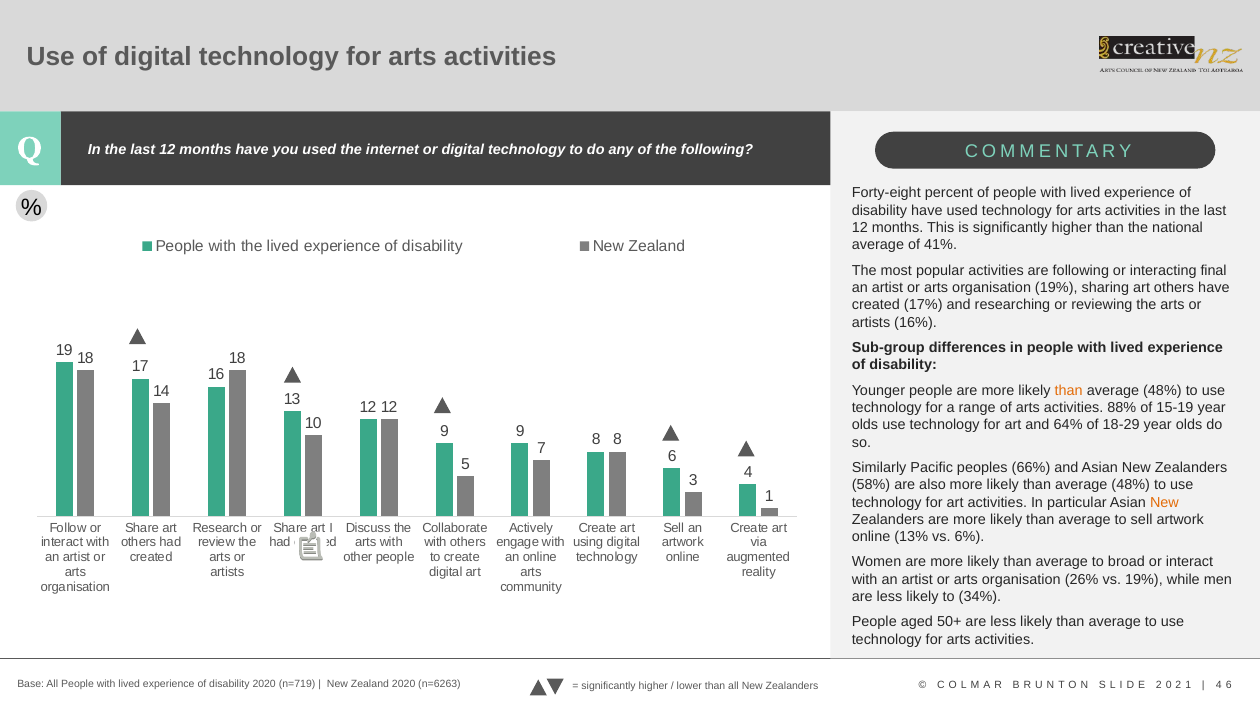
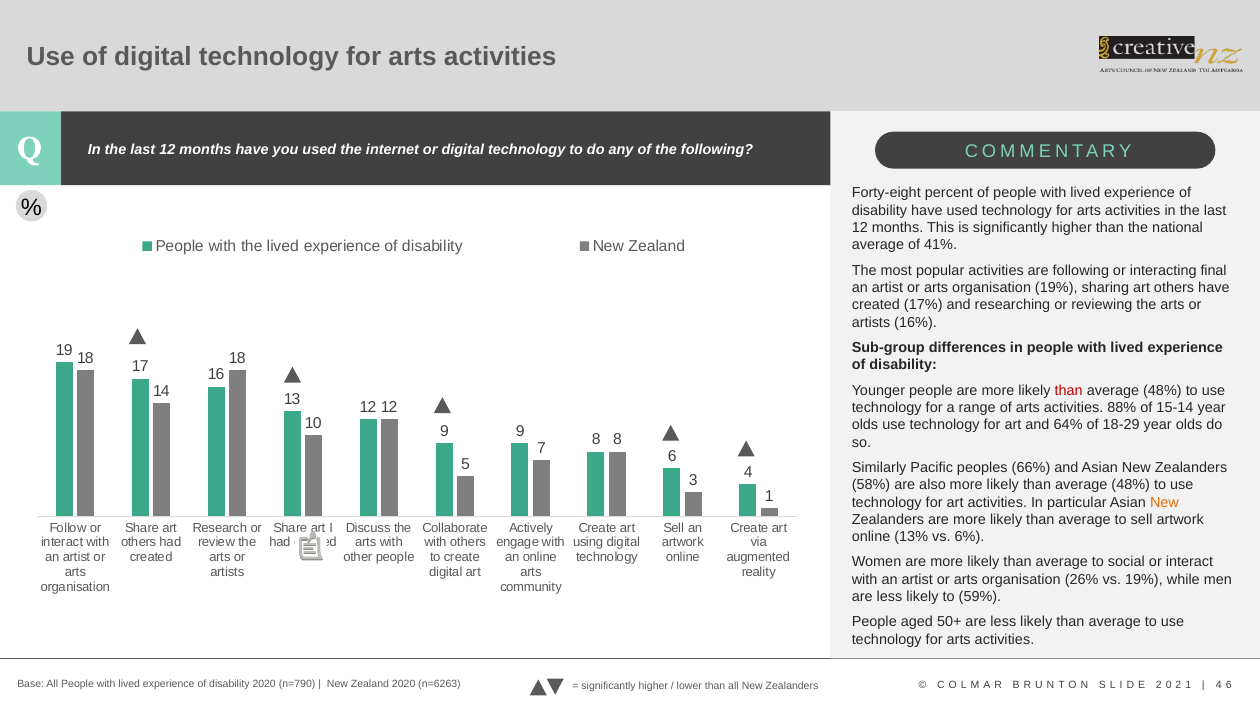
than colour: orange -> red (1069, 390)
15-19: 15-19 -> 15-14 (1175, 407)
broad: broad -> social (1126, 562)
34%: 34% -> 59% (980, 597)
n=719: n=719 -> n=790 (297, 684)
